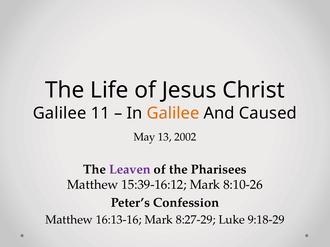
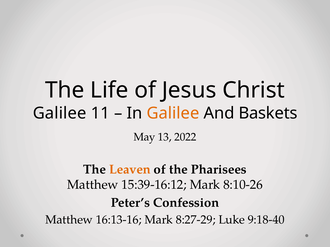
Caused: Caused -> Baskets (268, 113)
2002: 2002 -> 2022 (185, 137)
Leaven colour: purple -> orange (130, 170)
9:18-29: 9:18-29 -> 9:18-40 (266, 220)
